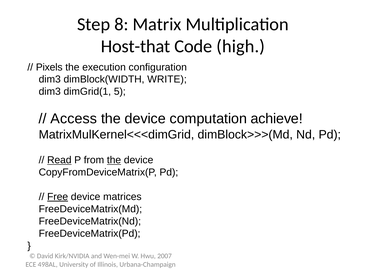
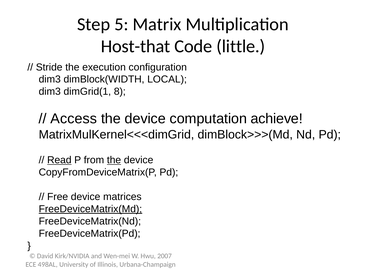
8: 8 -> 5 (121, 24)
high: high -> little (241, 46)
Pixels: Pixels -> Stride (49, 67)
WRITE: WRITE -> LOCAL (167, 79)
5: 5 -> 8 (120, 91)
Free underline: present -> none (58, 196)
FreeDeviceMatrix(Md underline: none -> present (90, 209)
